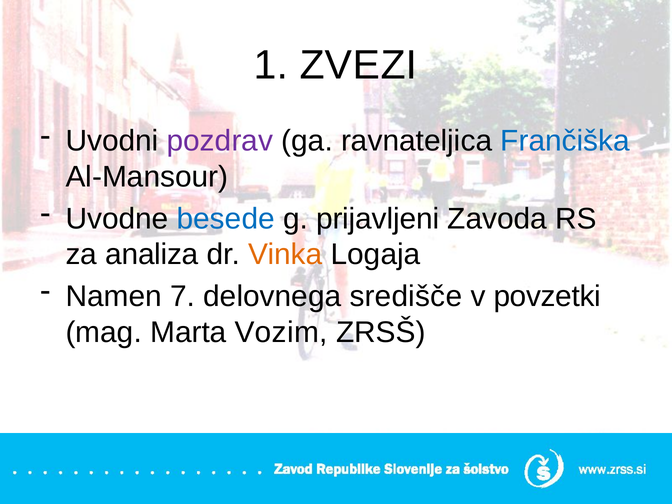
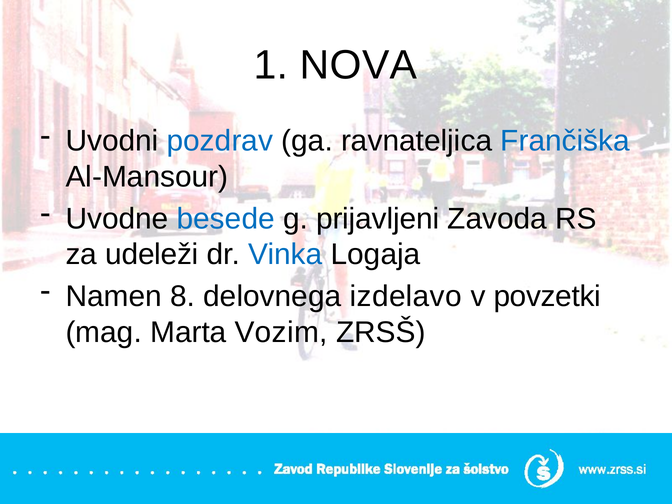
ZVEZI: ZVEZI -> NOVA (358, 65)
pozdrav colour: purple -> blue (220, 141)
analiza: analiza -> udeleži (152, 254)
Vinka colour: orange -> blue (285, 254)
7: 7 -> 8 (183, 296)
središče: središče -> izdelavo (406, 296)
